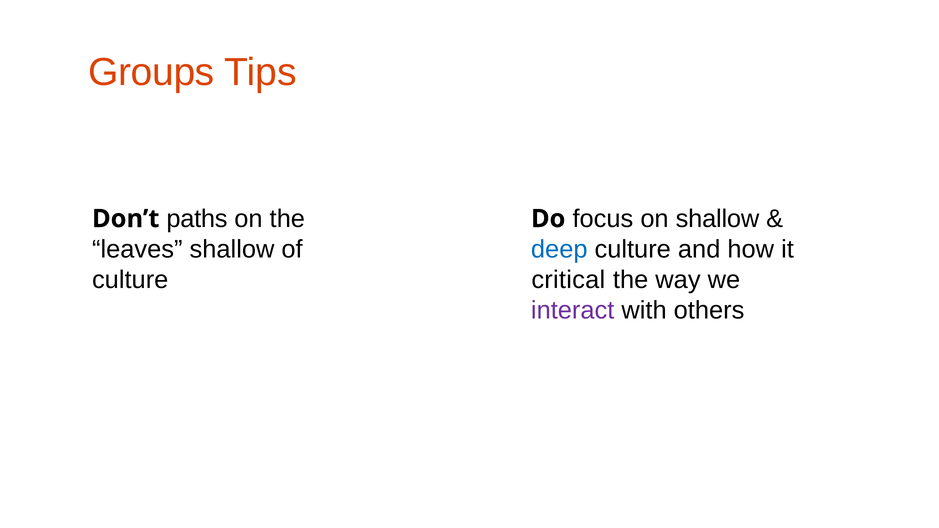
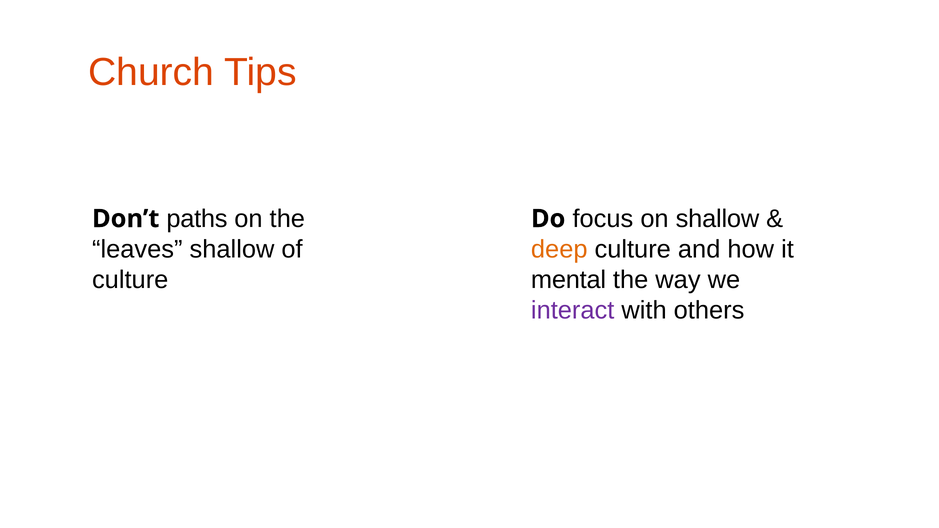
Groups: Groups -> Church (151, 72)
deep colour: blue -> orange (559, 249)
critical: critical -> mental (569, 280)
